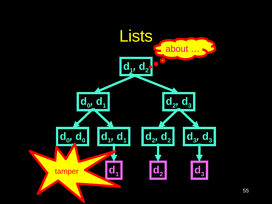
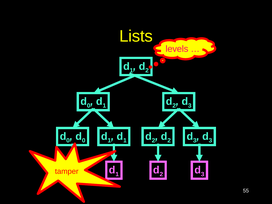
about: about -> levels (177, 49)
